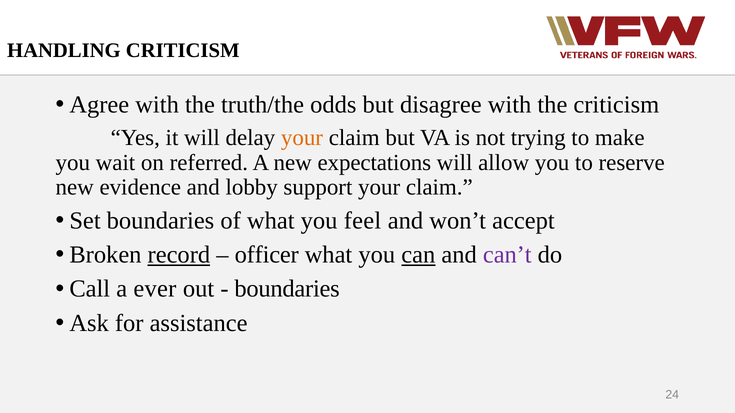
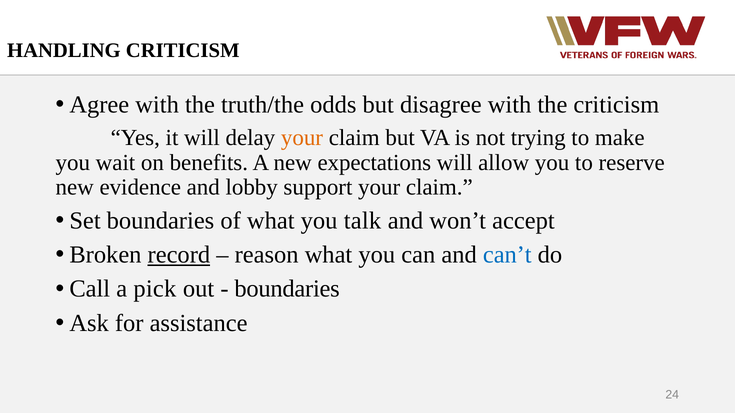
referred: referred -> benefits (209, 163)
feel: feel -> talk (363, 221)
officer: officer -> reason (267, 255)
can underline: present -> none (418, 255)
can’t colour: purple -> blue (507, 255)
ever: ever -> pick (155, 289)
